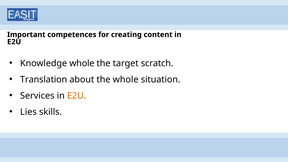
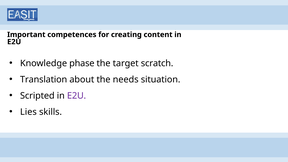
Knowledge whole: whole -> phase (82, 63)
the whole: whole -> needs (126, 79)
Services: Services -> Scripted (37, 96)
E2U colour: orange -> purple (77, 96)
